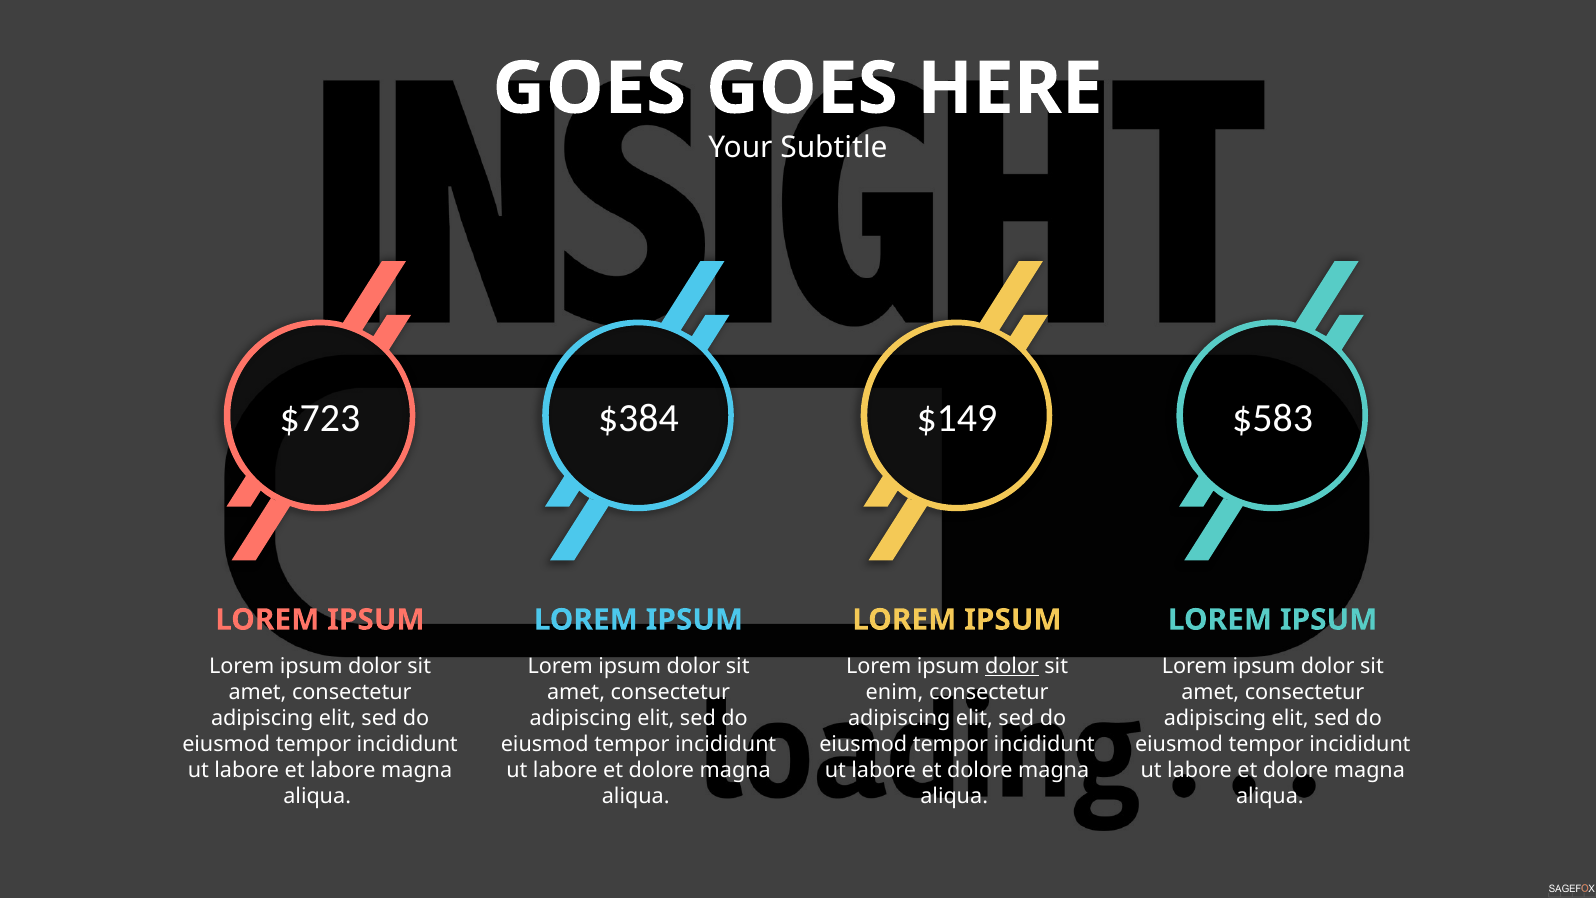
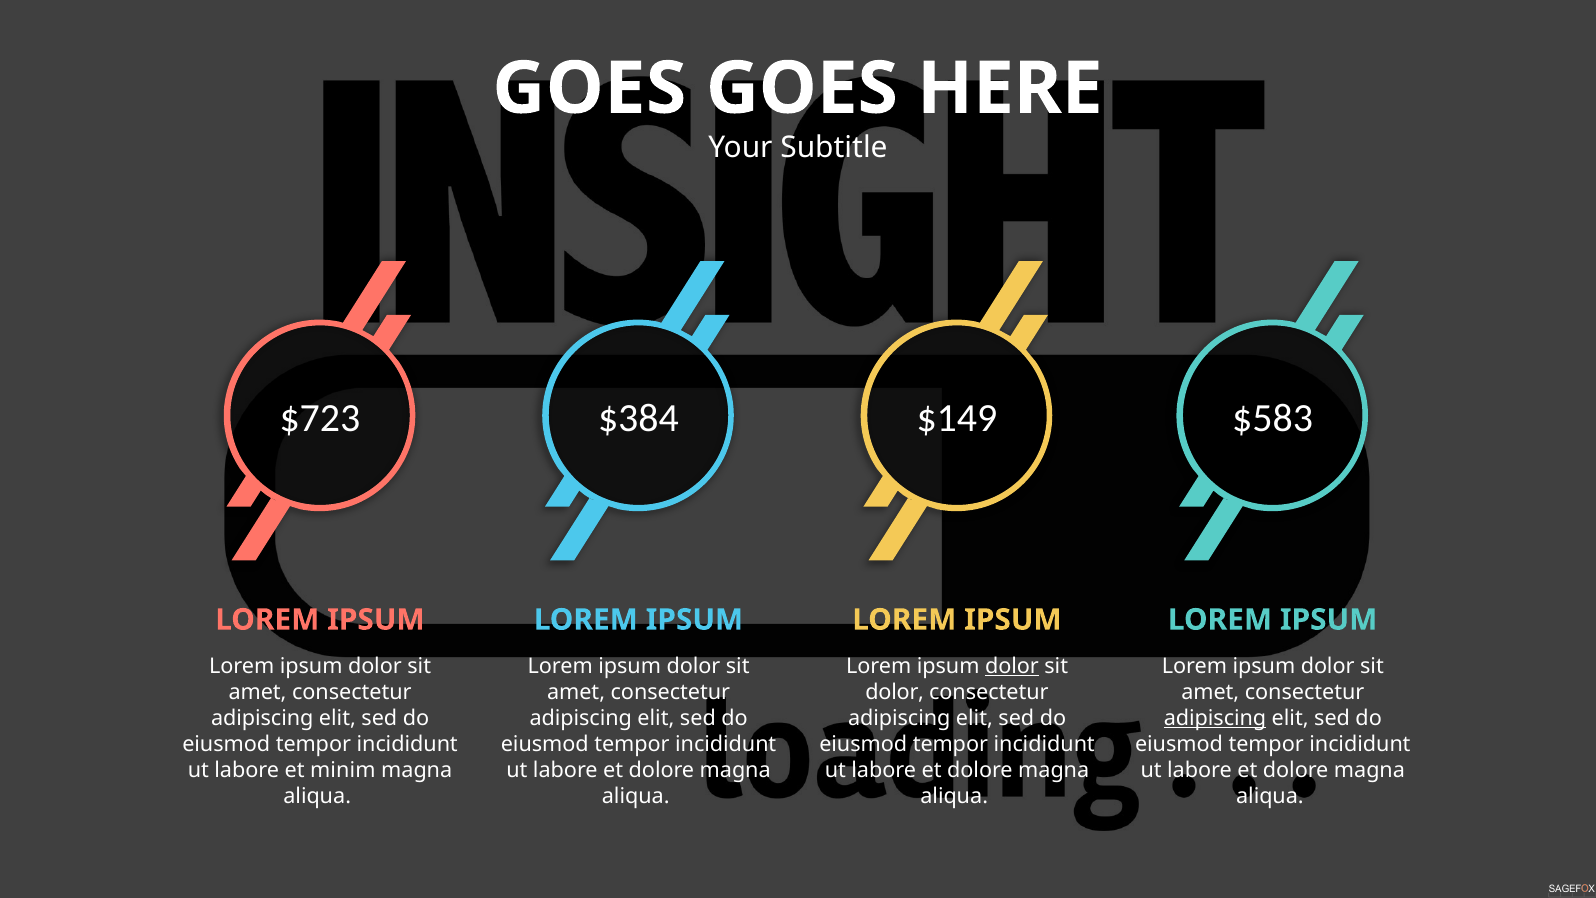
enim: enim -> dolor (895, 692)
adipiscing underline: none -> present (1215, 718)
et labore: labore -> minim (343, 770)
